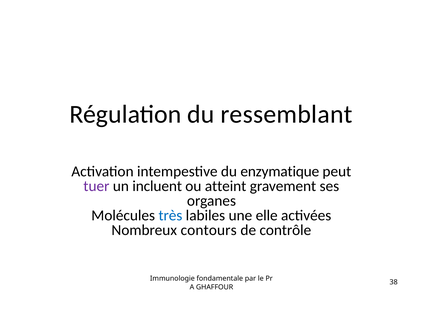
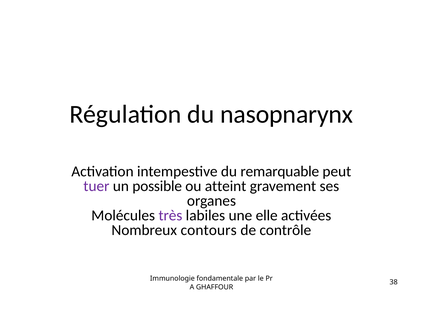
ressemblant: ressemblant -> nasopnarynx (287, 114)
enzymatique: enzymatique -> remarquable (280, 172)
incluent: incluent -> possible (157, 186)
très colour: blue -> purple (170, 216)
